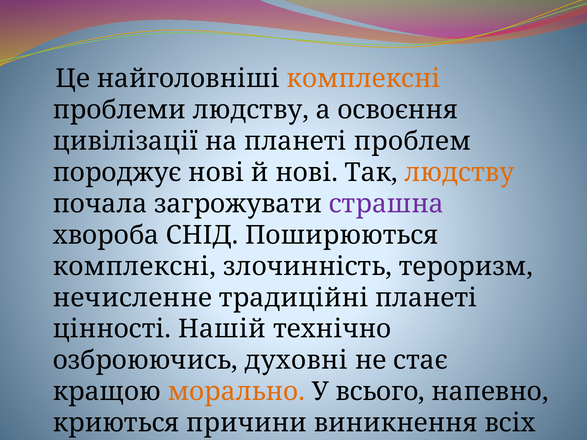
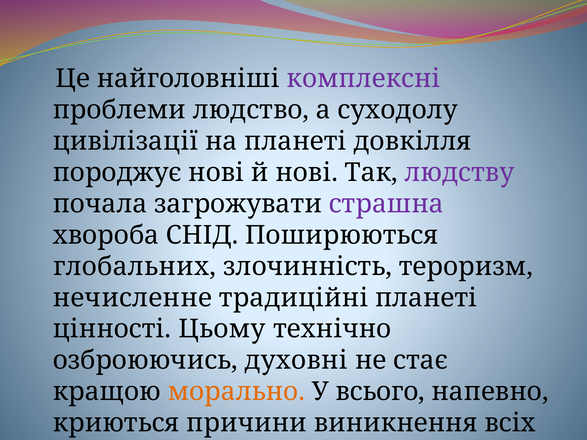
комплексні colour: orange -> purple (364, 79)
проблеми людству: людству -> людство (251, 110)
освоєння: освоєння -> суходолу (398, 110)
планеті проблем: проблем -> довкілля (412, 141)
людству colour: orange -> purple (459, 173)
комплексні: комплексні -> глобальних (134, 267)
Нашій: Нашій -> Цьому (222, 329)
